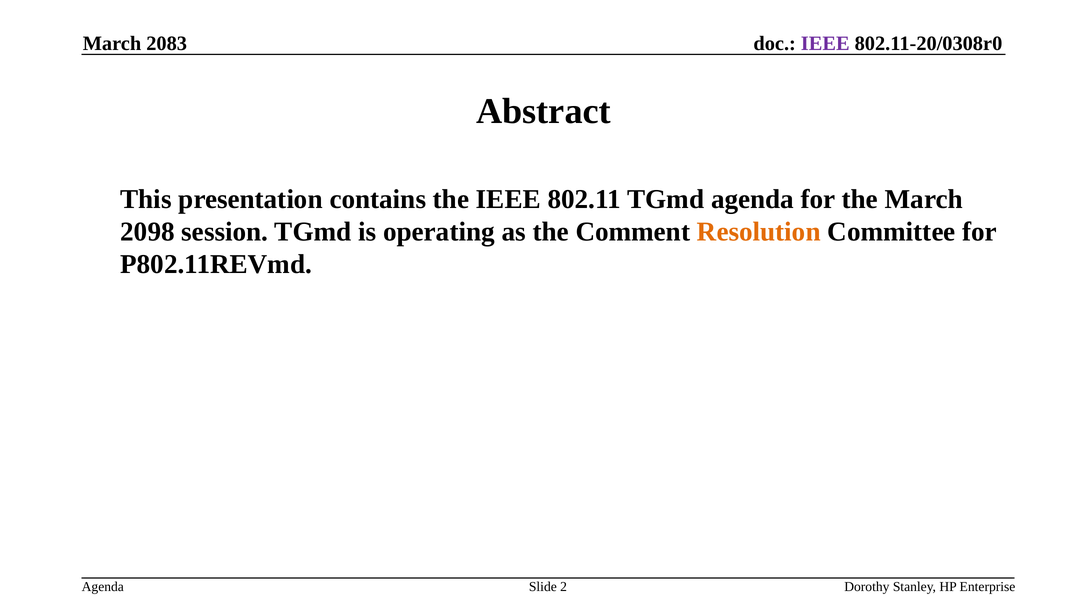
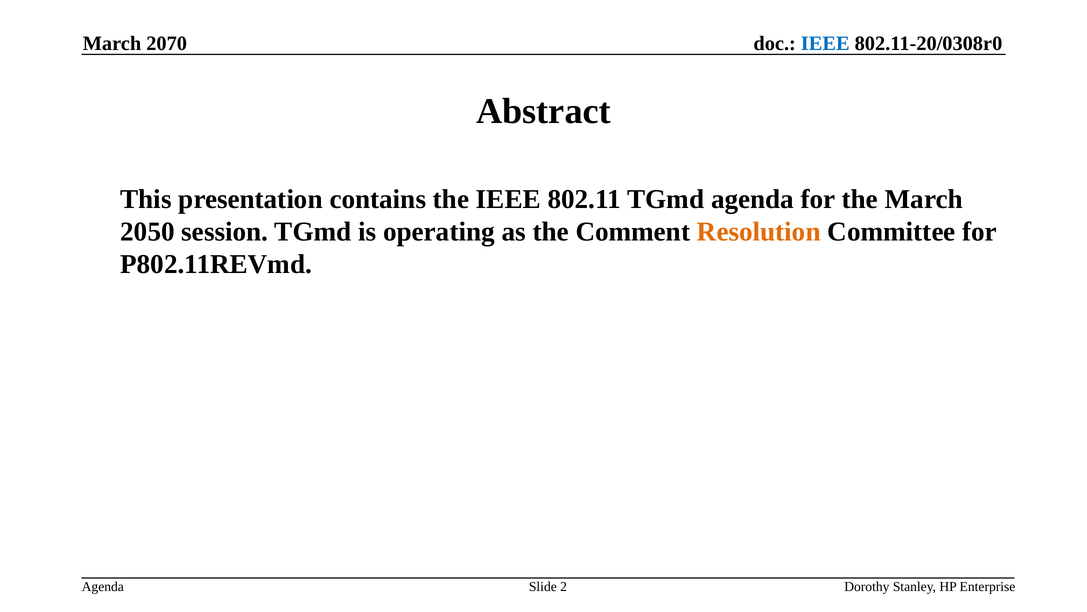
2083: 2083 -> 2070 (167, 44)
IEEE colour: purple -> blue (825, 44)
2098: 2098 -> 2050 (148, 232)
